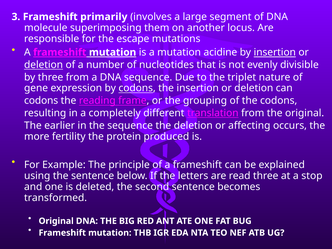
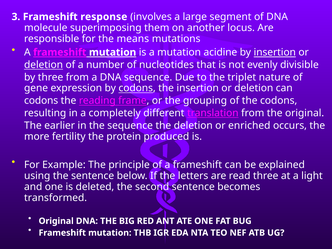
primarily: primarily -> response (104, 17)
escape: escape -> means (133, 39)
affecting: affecting -> enriched (249, 125)
stop: stop -> light (312, 176)
